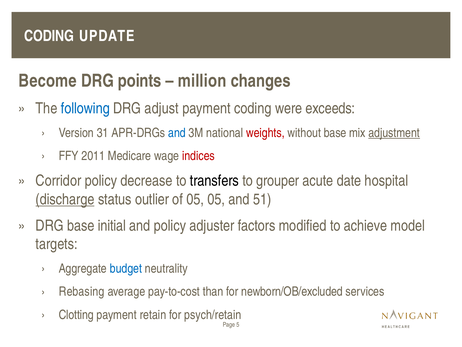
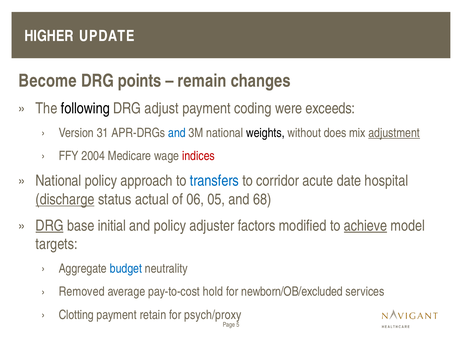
CODING: CODING -> HIGHER (49, 36)
million: million -> remain (202, 81)
following colour: blue -> black (85, 108)
weights colour: red -> black (265, 133)
without base: base -> does (335, 133)
2011: 2011 -> 2004 (93, 156)
Corridor: Corridor -> National (58, 181)
decrease: decrease -> approach (147, 181)
transfers colour: black -> blue (214, 181)
grouper: grouper -> corridor (278, 181)
outlier: outlier -> actual (152, 199)
of 05: 05 -> 06 (195, 199)
51: 51 -> 68 (262, 199)
DRG underline: none -> present (50, 225)
achieve underline: none -> present (366, 225)
Rebasing: Rebasing -> Removed (82, 291)
than: than -> hold (213, 291)
psych/retain: psych/retain -> psych/proxy (213, 314)
